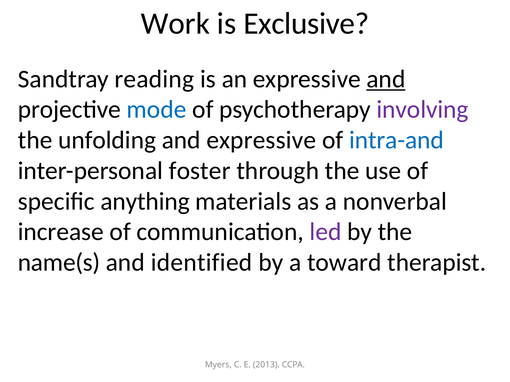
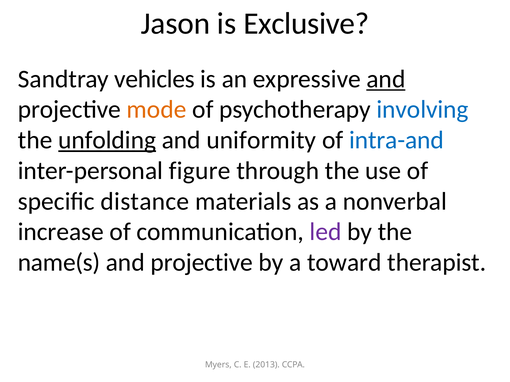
Work: Work -> Jason (175, 23)
reading: reading -> vehicles (155, 79)
mode colour: blue -> orange (157, 110)
involving colour: purple -> blue (423, 110)
unfolding underline: none -> present (107, 140)
and expressive: expressive -> uniformity (261, 140)
foster: foster -> figure (200, 171)
anything: anything -> distance (145, 202)
identified: identified -> projective (202, 263)
